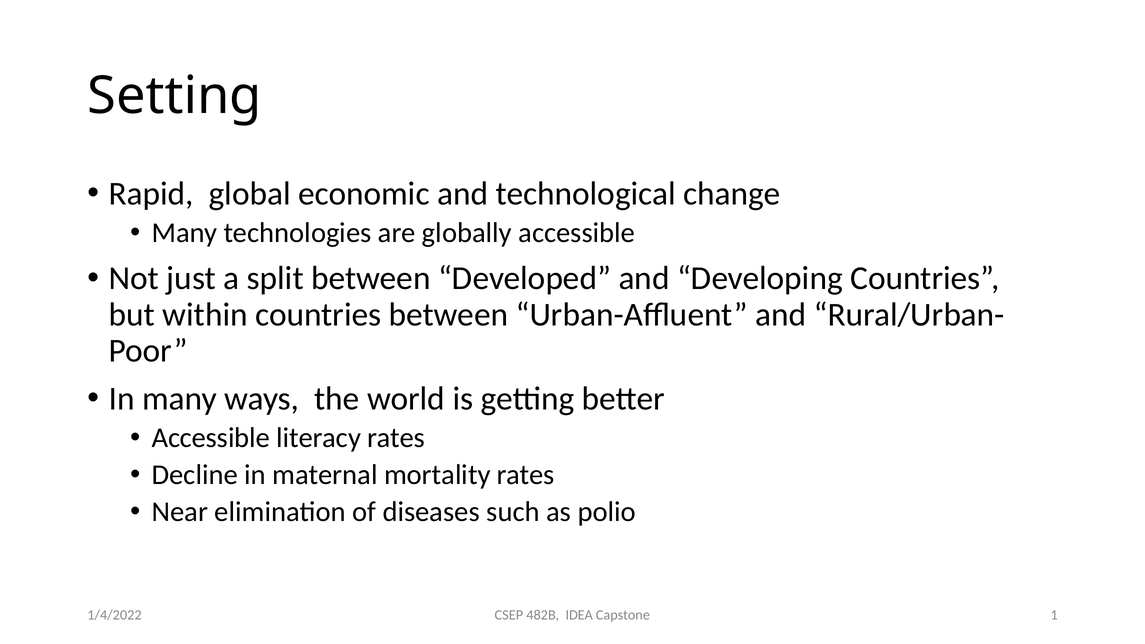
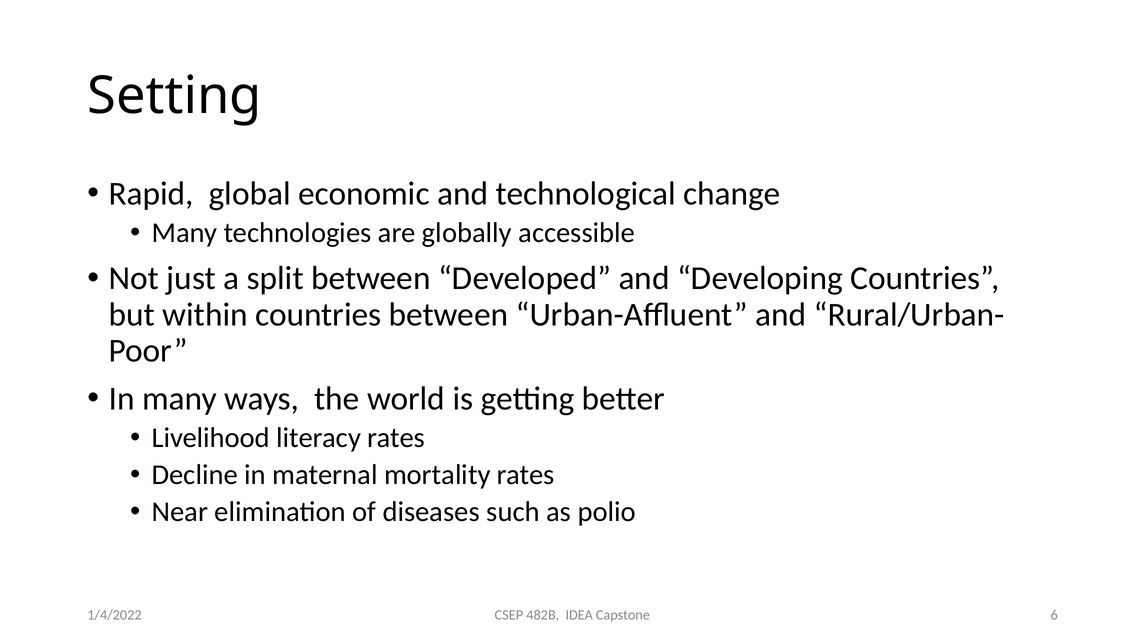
Accessible: Accessible -> Livelihood (211, 438)
1: 1 -> 6 (1054, 615)
